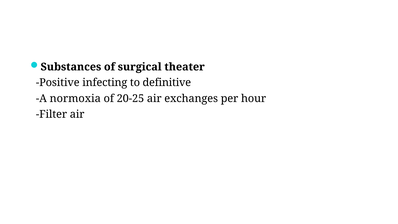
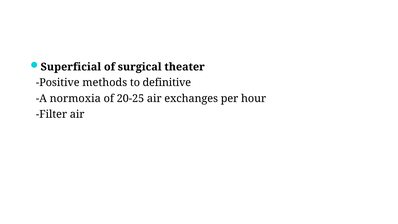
Substances: Substances -> Superficial (71, 67)
infecting: infecting -> methods (105, 83)
